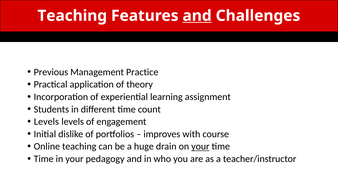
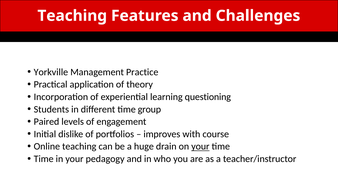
and underline: present -> none (197, 16)
Previous: Previous -> Yorkville (51, 72)
assignment: assignment -> questioning (208, 97)
count: count -> group (149, 109)
Levels: Levels -> Paired (46, 122)
